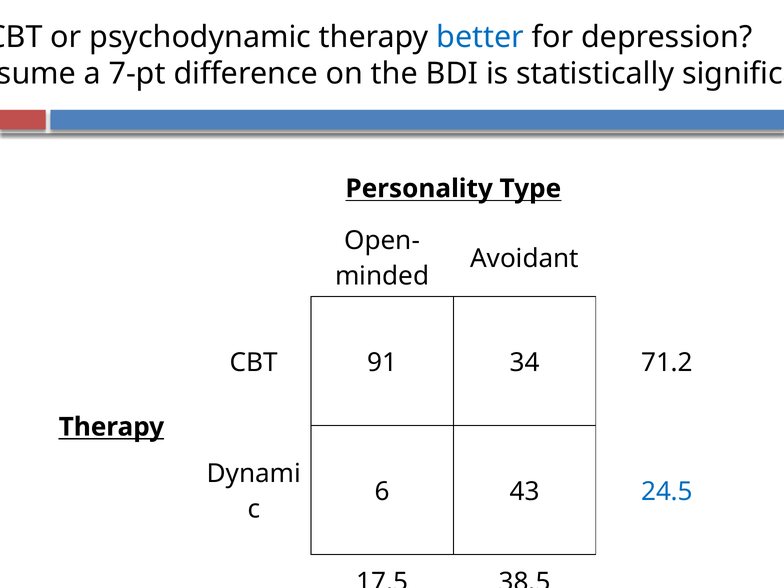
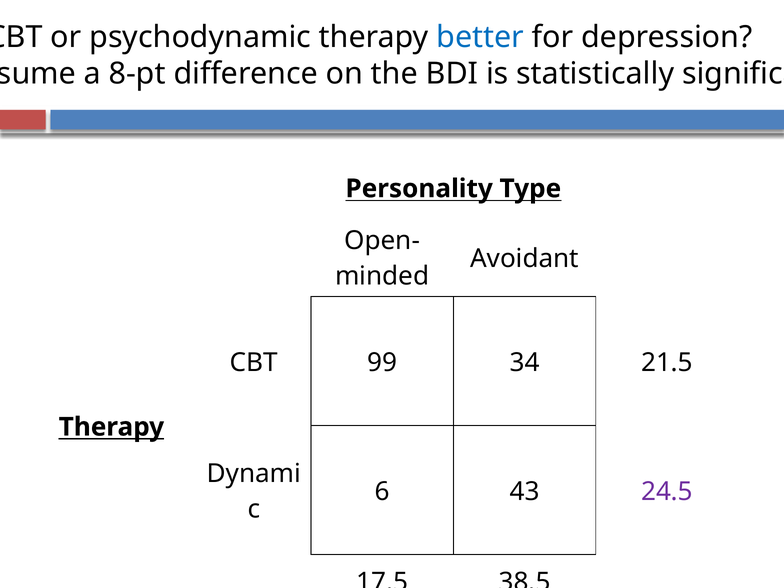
7-pt: 7-pt -> 8-pt (137, 74)
91: 91 -> 99 (382, 363)
71.2: 71.2 -> 21.5 (667, 363)
24.5 colour: blue -> purple (667, 491)
